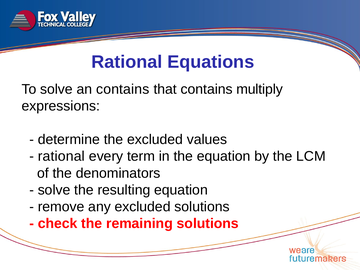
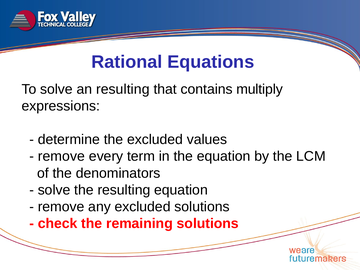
an contains: contains -> resulting (123, 89)
rational: rational -> remove (61, 156)
